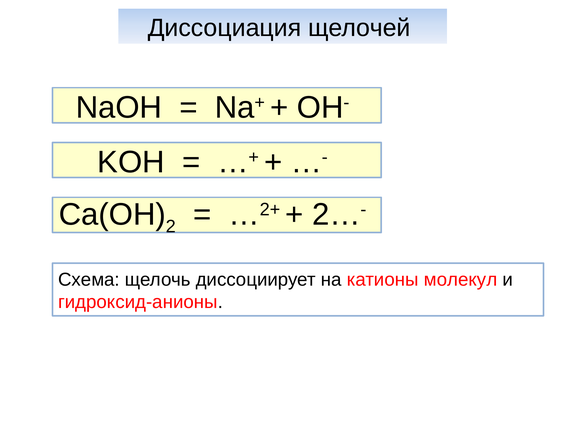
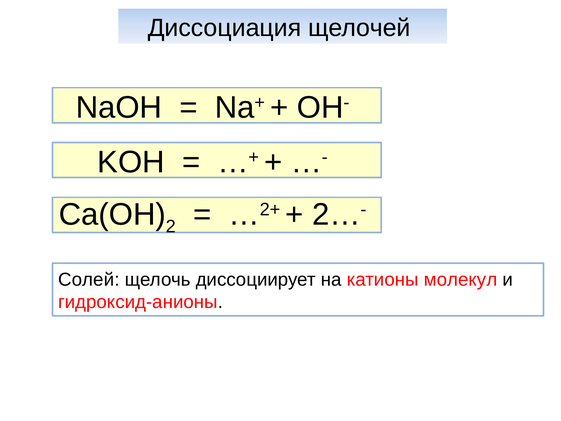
Схема: Схема -> Солей (89, 279)
